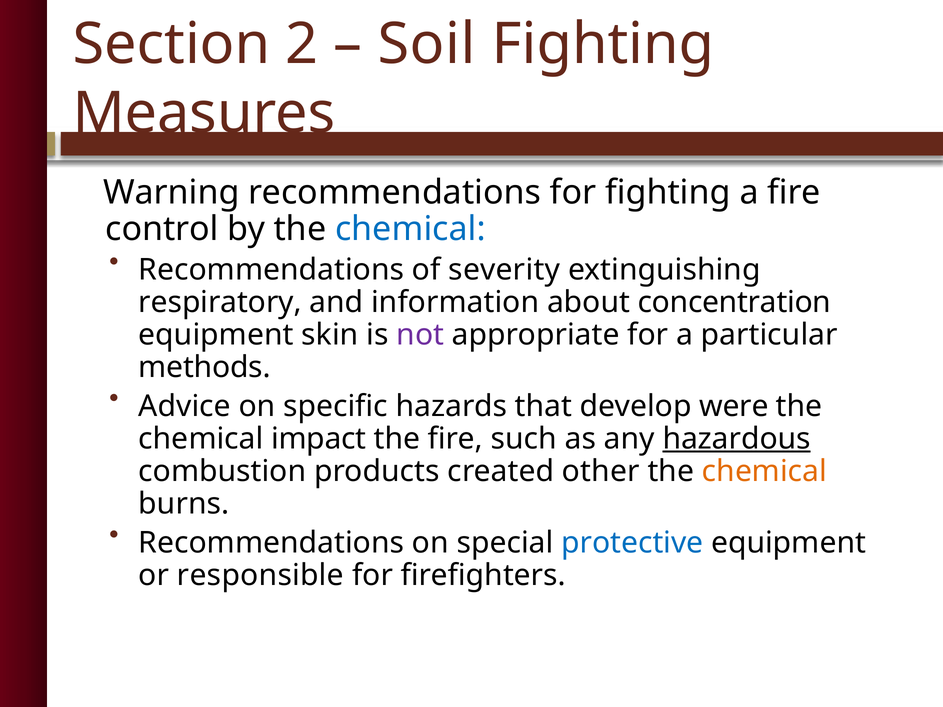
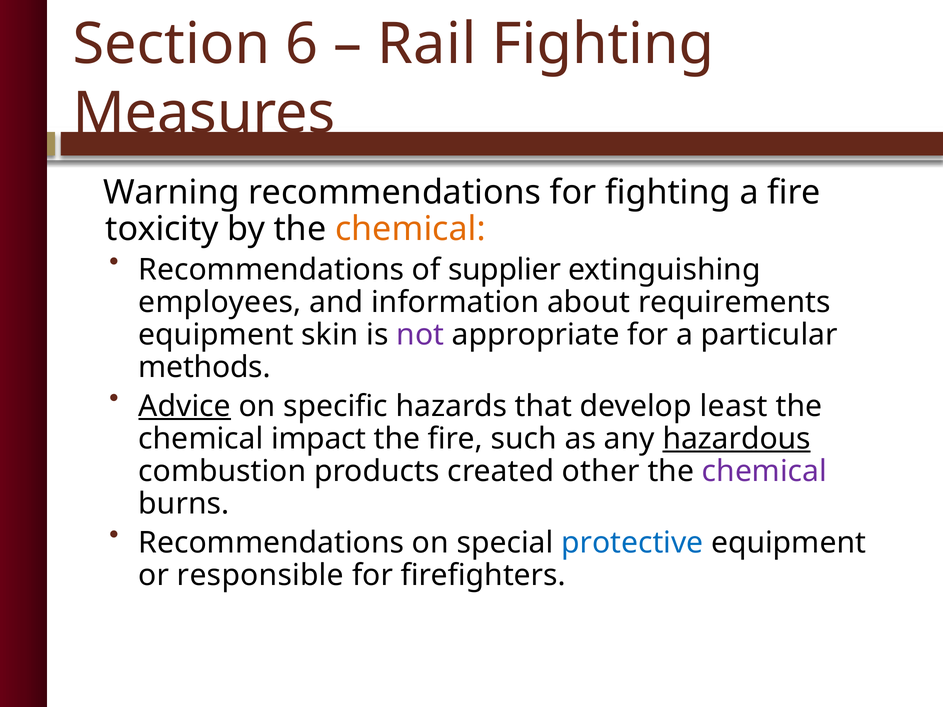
2: 2 -> 6 (302, 44)
Soil: Soil -> Rail (427, 44)
control: control -> toxicity (162, 229)
chemical colour: blue -> orange (410, 229)
severity: severity -> supplier (504, 270)
respiratory: respiratory -> employees (220, 302)
concentration: concentration -> requirements (734, 302)
Advice underline: none -> present (185, 406)
were: were -> least (734, 406)
chemical colour: orange -> purple (764, 471)
